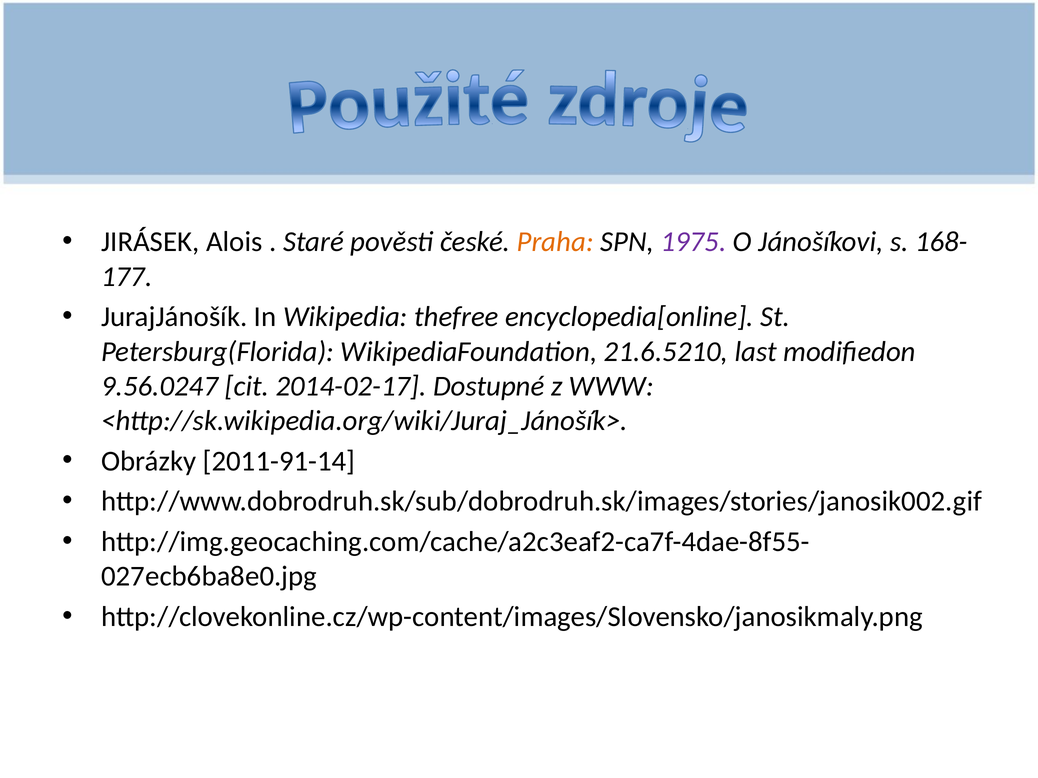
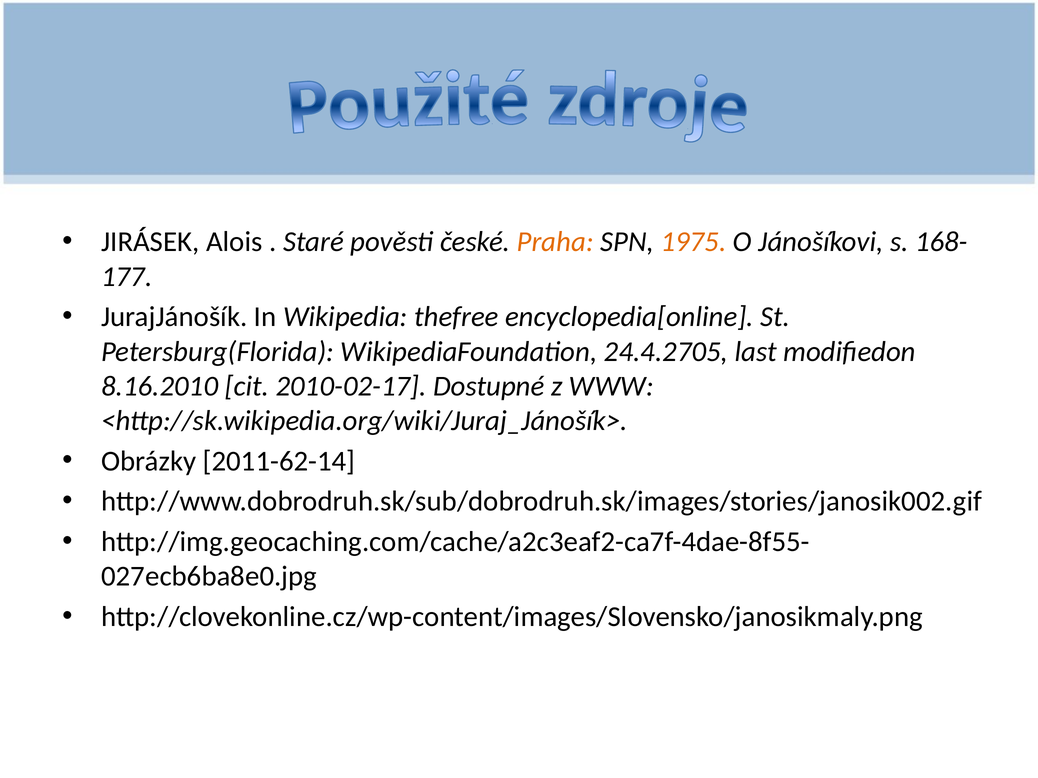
1975 colour: purple -> orange (694, 242)
21.6.5210: 21.6.5210 -> 24.4.2705 (666, 352)
9.56.0247: 9.56.0247 -> 8.16.2010 (160, 386)
2014-02-17: 2014-02-17 -> 2010-02-17 (351, 386)
2011-91-14: 2011-91-14 -> 2011-62-14 (279, 461)
